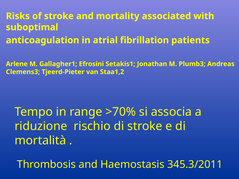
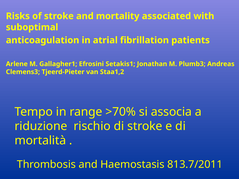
345.3/2011: 345.3/2011 -> 813.7/2011 (195, 165)
